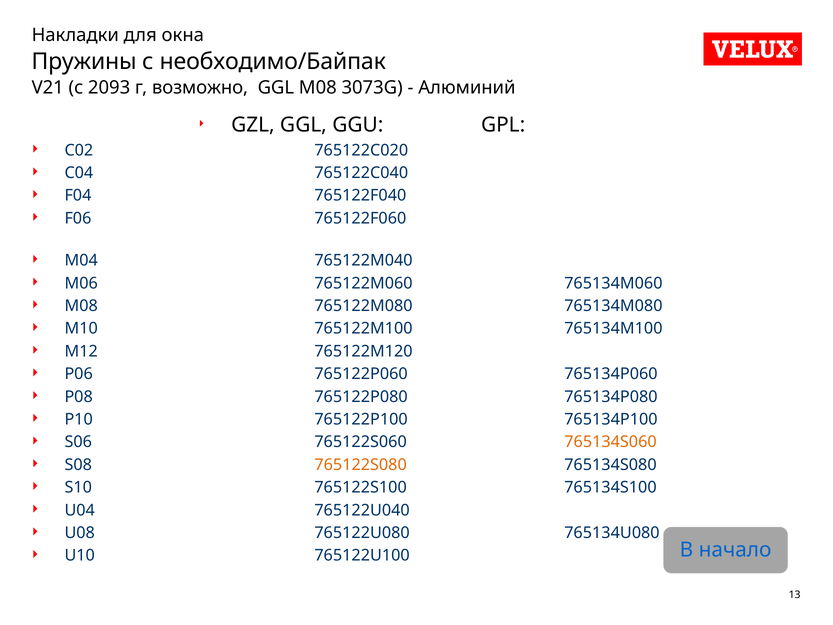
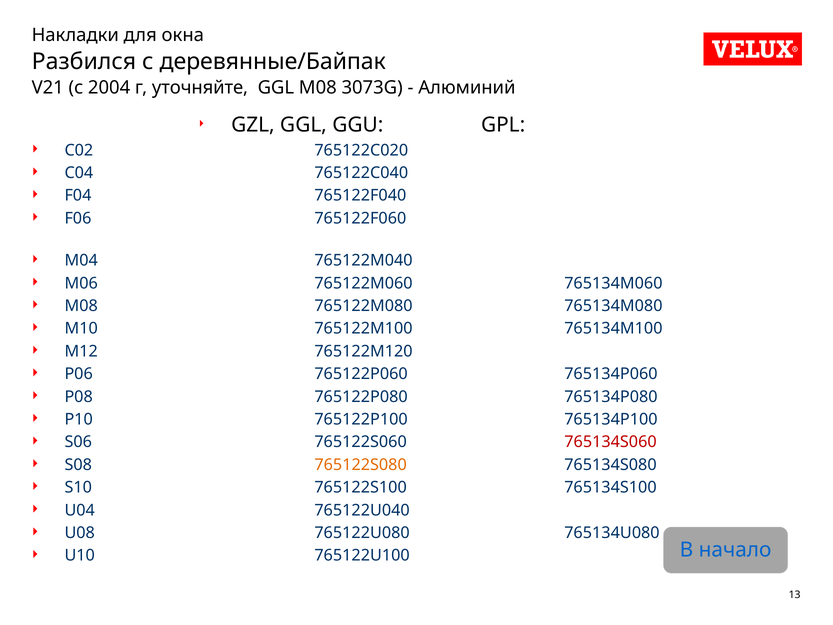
Пружины: Пружины -> Разбился (84, 62)
необходимо/Байпак: необходимо/Байпак -> деревянные/Байпак (273, 62)
2093: 2093 -> 2004 (109, 88)
возможно: возможно -> уточняйте (200, 88)
765134S060 colour: orange -> red (611, 442)
